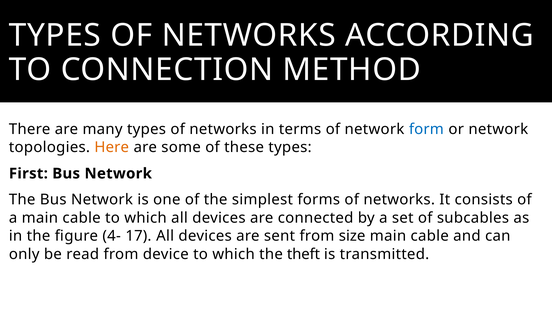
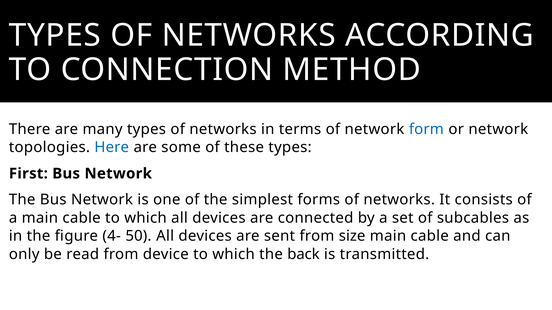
Here colour: orange -> blue (112, 148)
17: 17 -> 50 (138, 236)
theft: theft -> back (303, 254)
